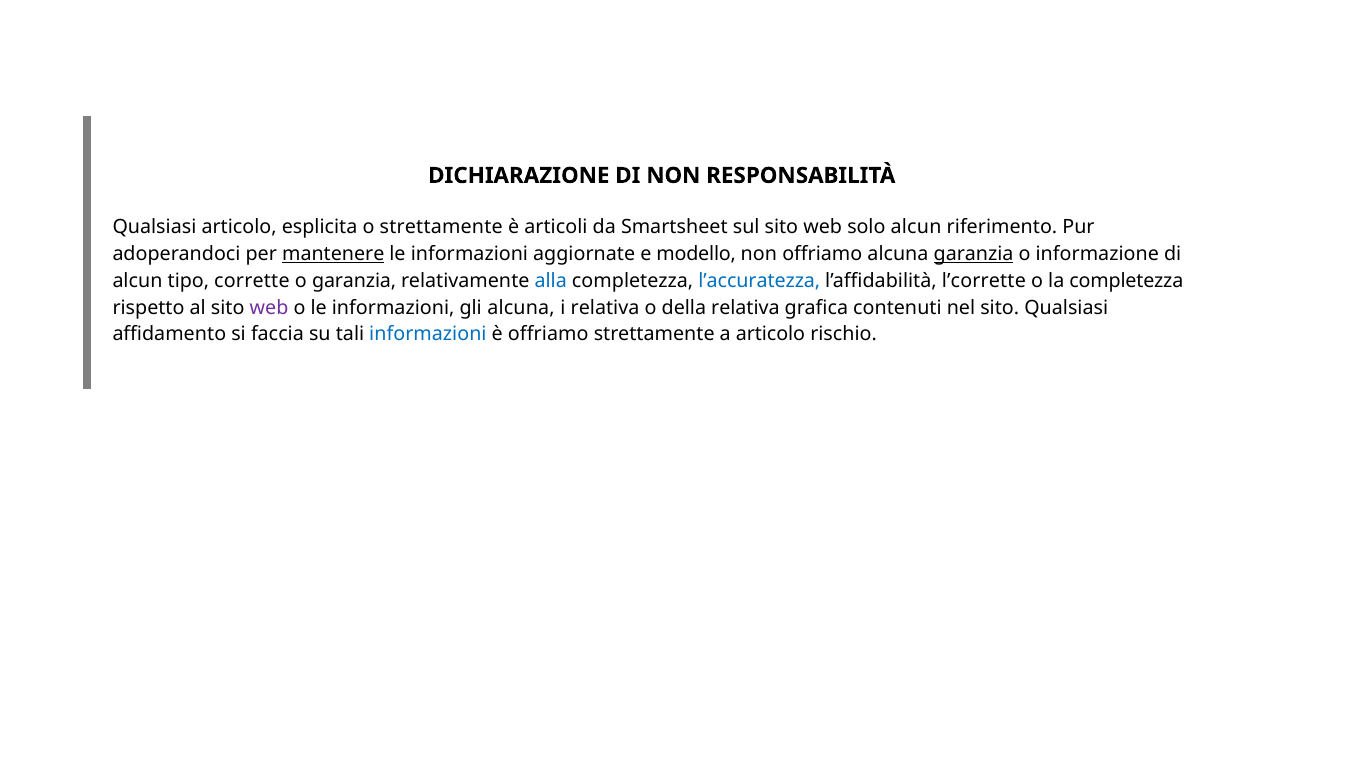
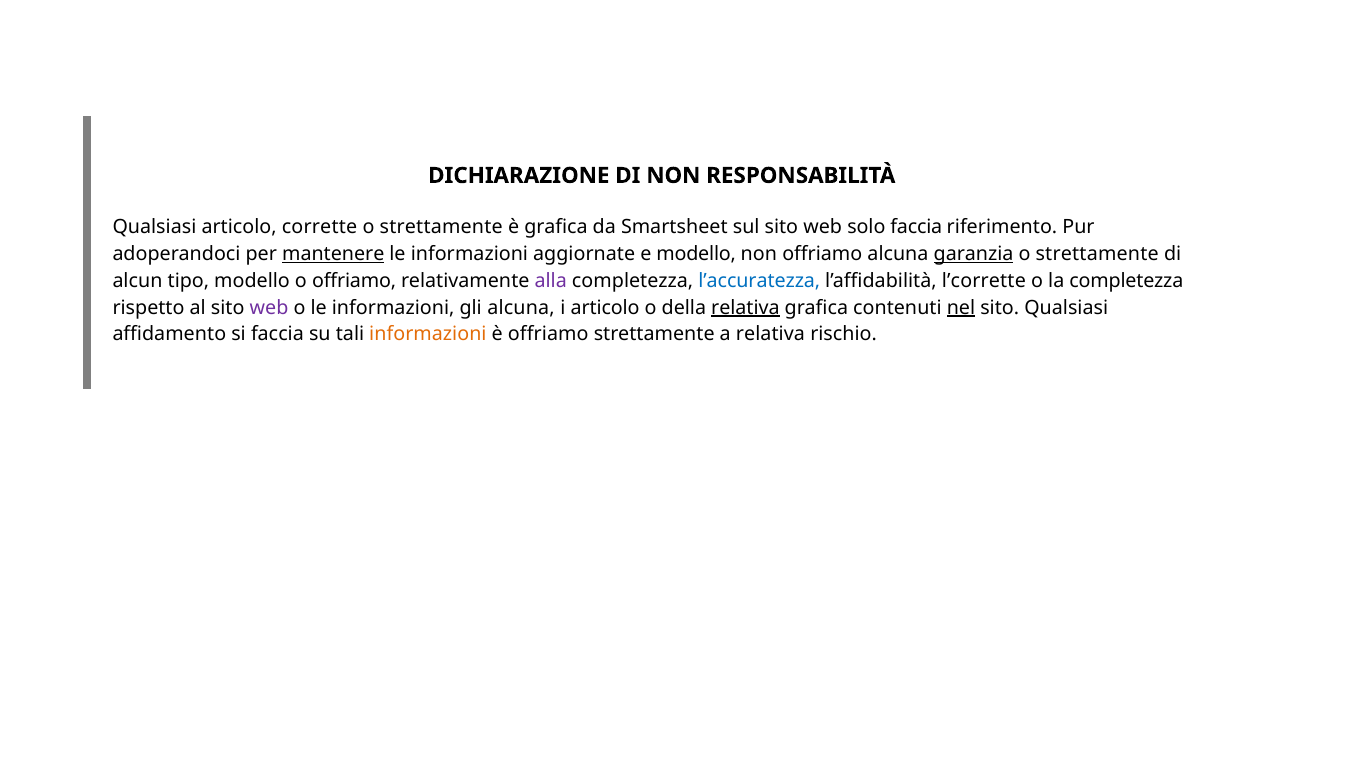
esplicita: esplicita -> corrette (320, 227)
è articoli: articoli -> grafica (556, 227)
solo alcun: alcun -> faccia (916, 227)
informazione: informazione -> strettamente (1097, 254)
tipo corrette: corrette -> modello (252, 281)
o garanzia: garanzia -> offriamo (354, 281)
alla colour: blue -> purple (551, 281)
i relativa: relativa -> articolo (605, 308)
relativa underline: none -> present (745, 308)
nel underline: none -> present (961, 308)
informazioni colour: blue -> orange (428, 335)
a articolo: articolo -> relativa (770, 335)
